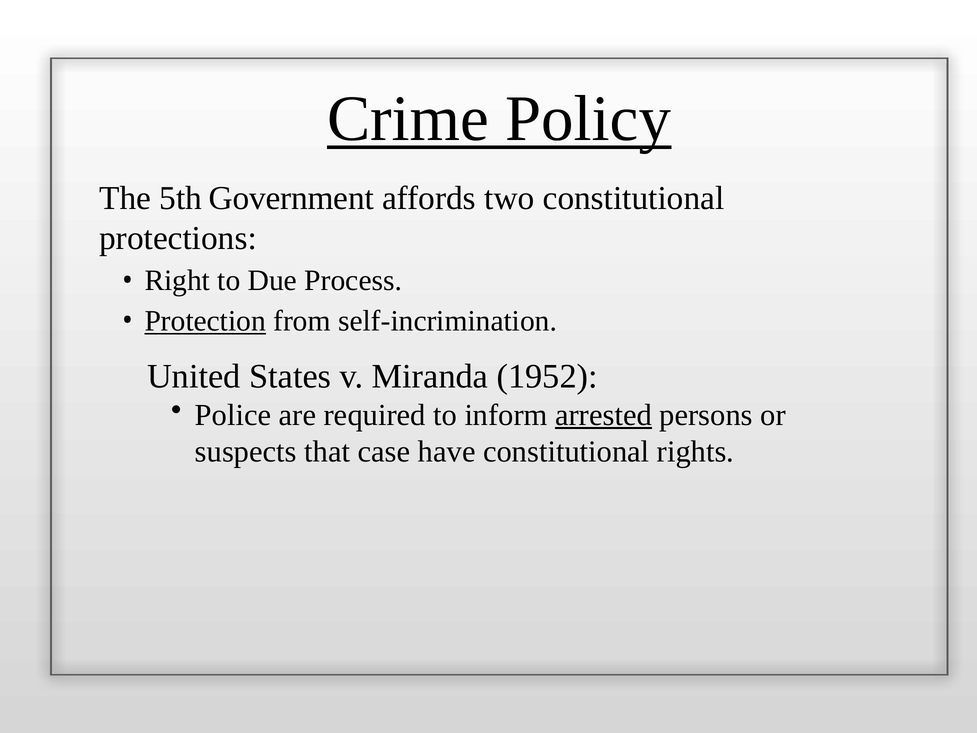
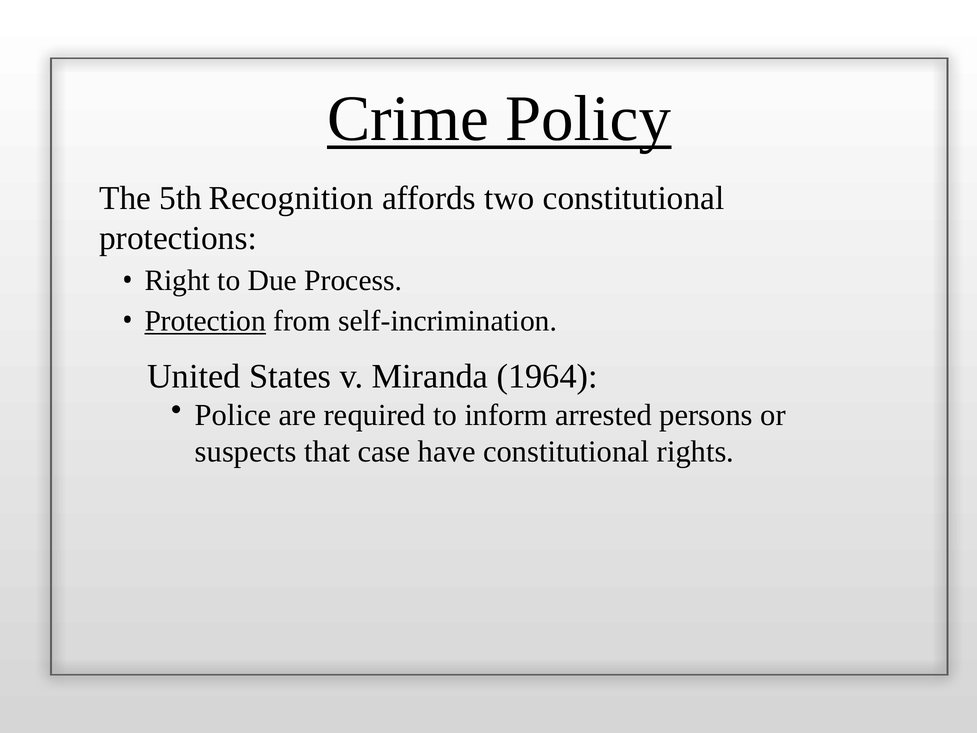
Government: Government -> Recognition (291, 198)
1952: 1952 -> 1964 (547, 376)
arrested underline: present -> none (604, 415)
